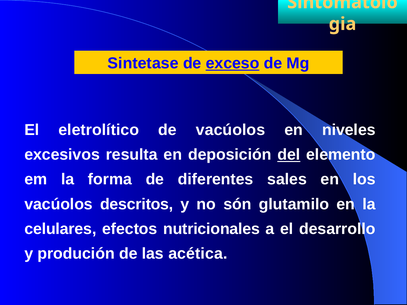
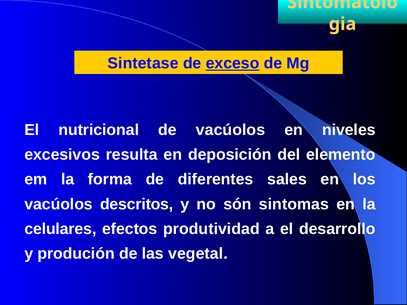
eletrolítico: eletrolítico -> nutricional (99, 130)
del underline: present -> none (289, 155)
glutamilo: glutamilo -> sintomas (294, 204)
nutricionales: nutricionales -> produtividad (211, 229)
acética: acética -> vegetal (198, 254)
